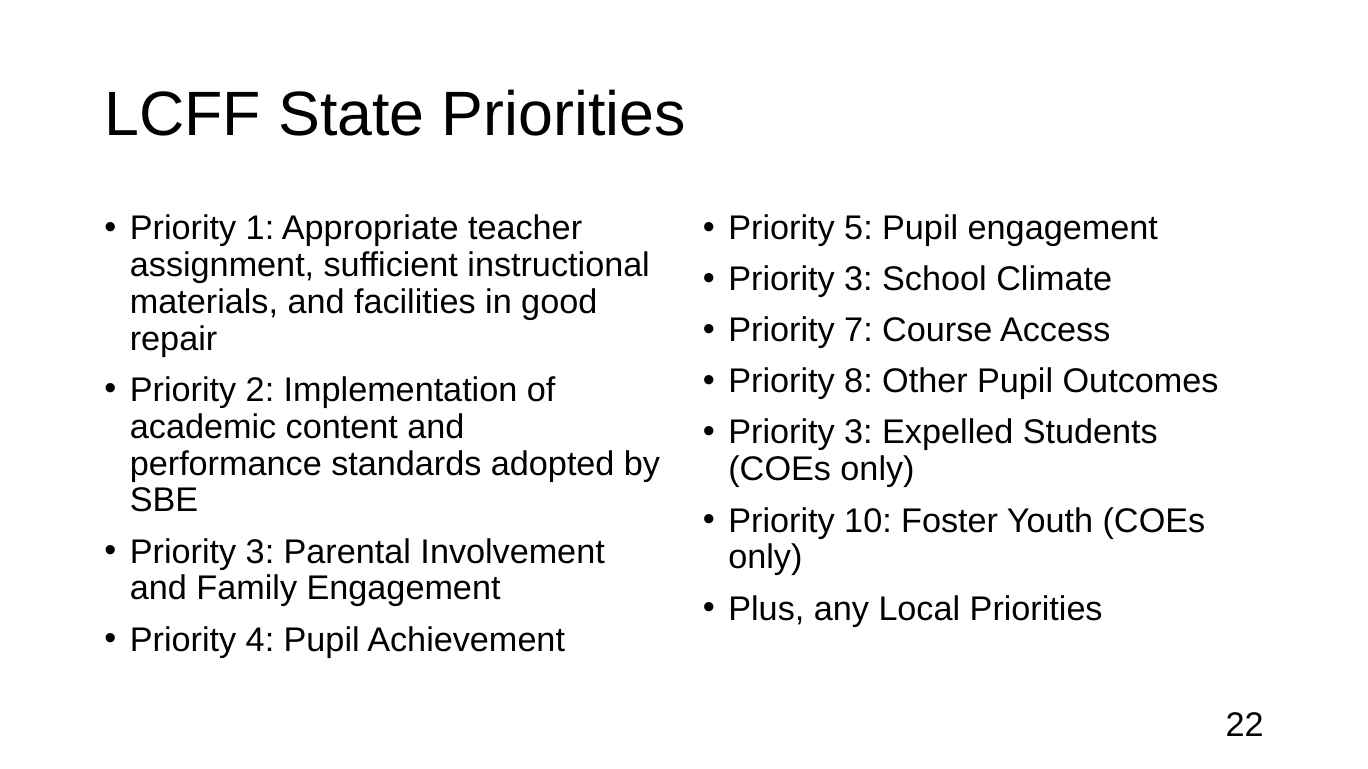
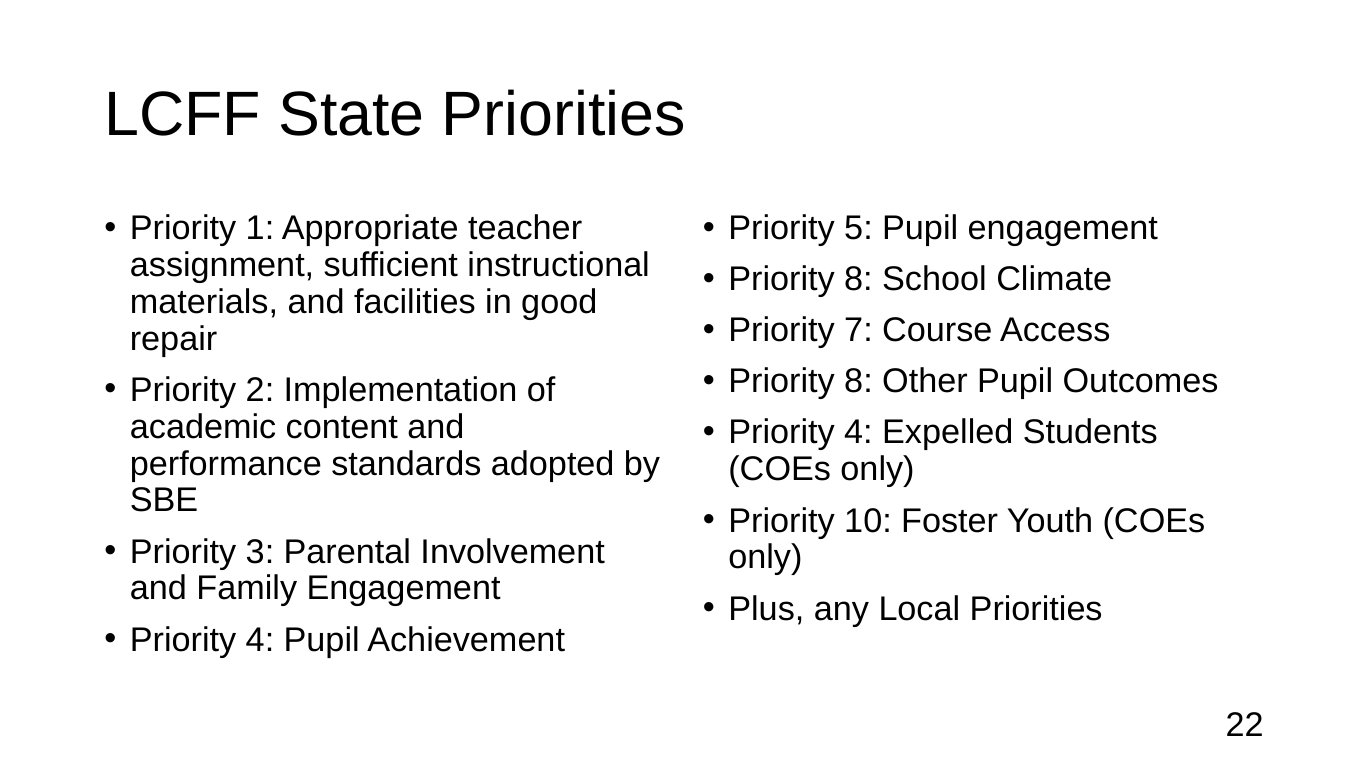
3: 3 -> 8 (858, 279)
3: 3 -> 4 (858, 433)
